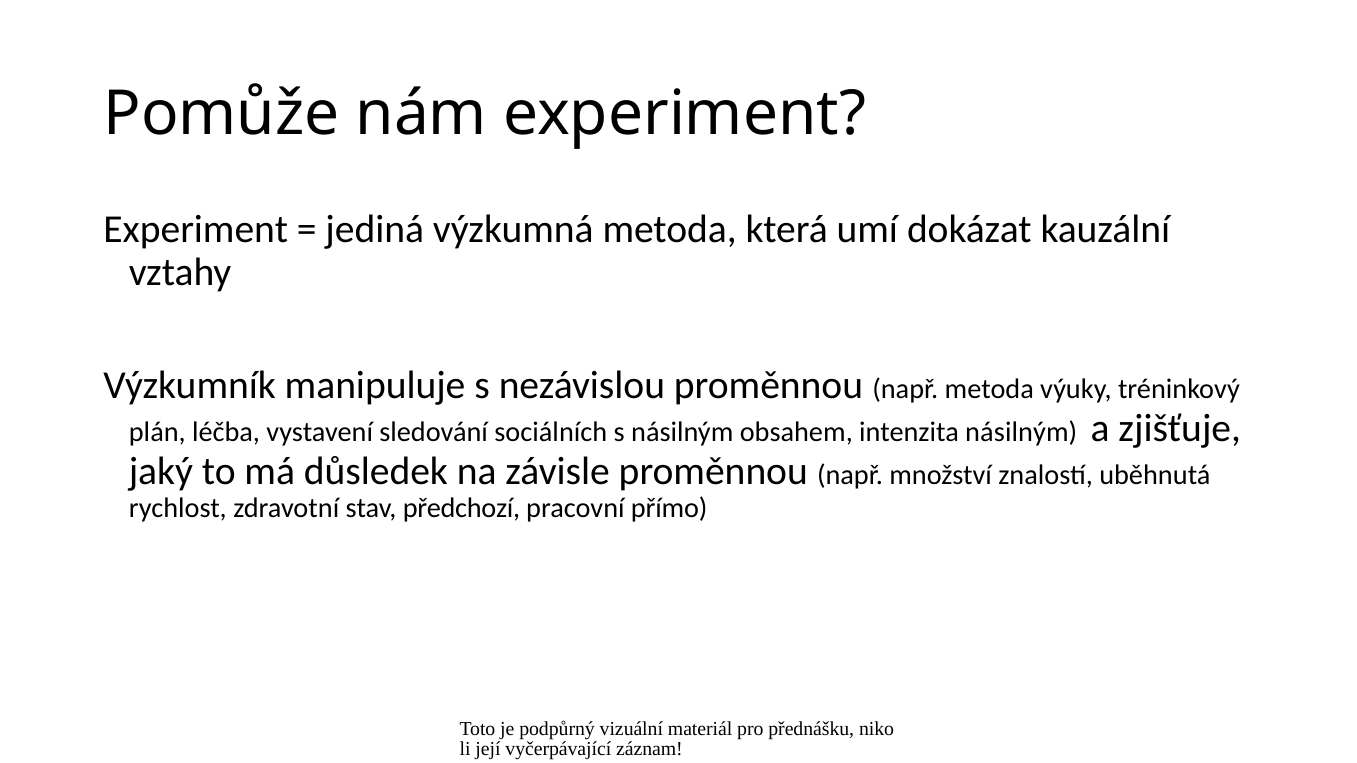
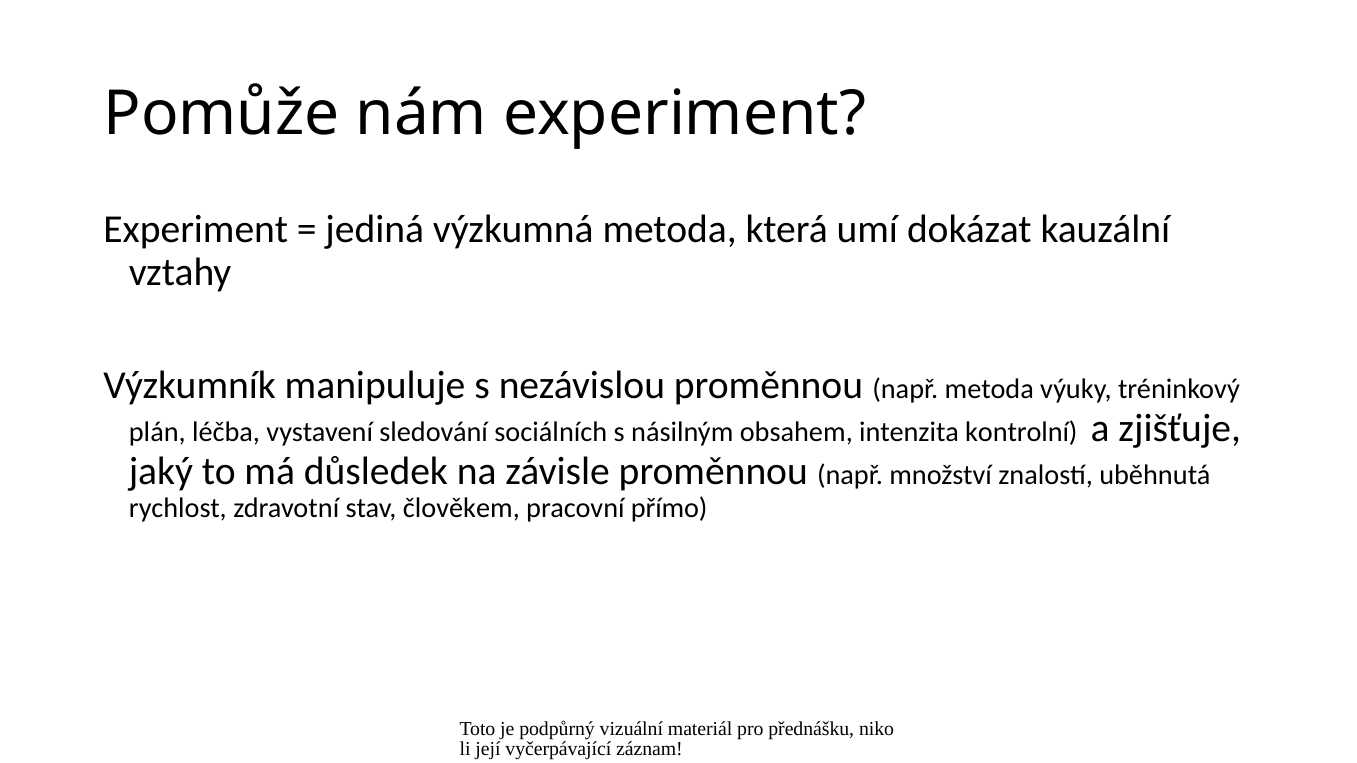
intenzita násilným: násilným -> kontrolní (1021, 432)
předchozí: předchozí -> člověkem (461, 508)
